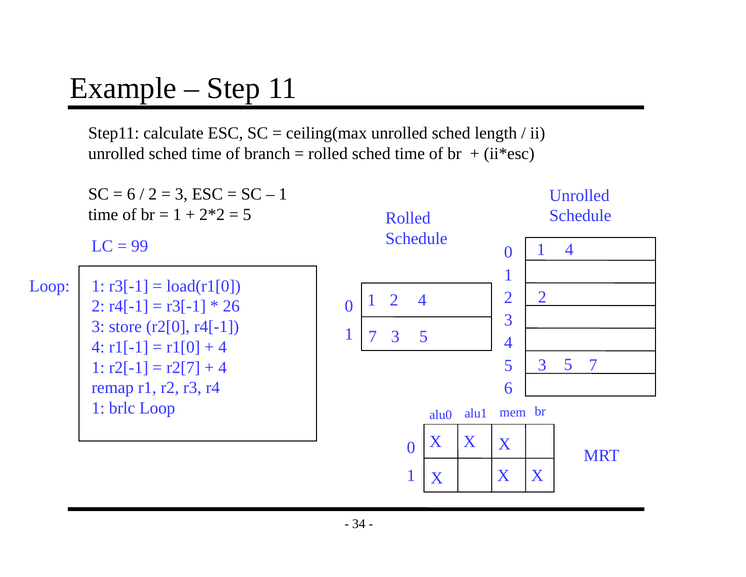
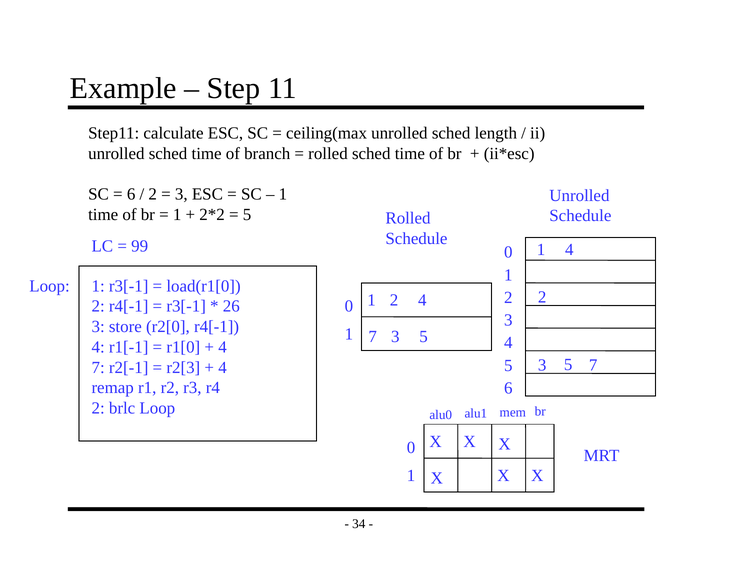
1: 1 -> 7 (98, 367)
r2[7: r2[7 -> r2[3 (183, 367)
1: 1 -> 2 (98, 408)
